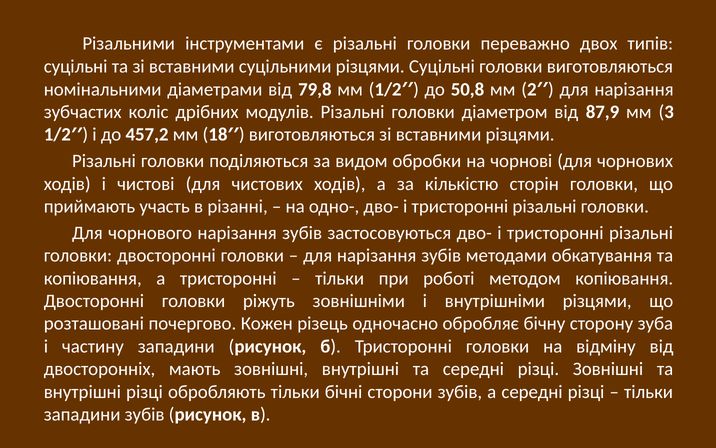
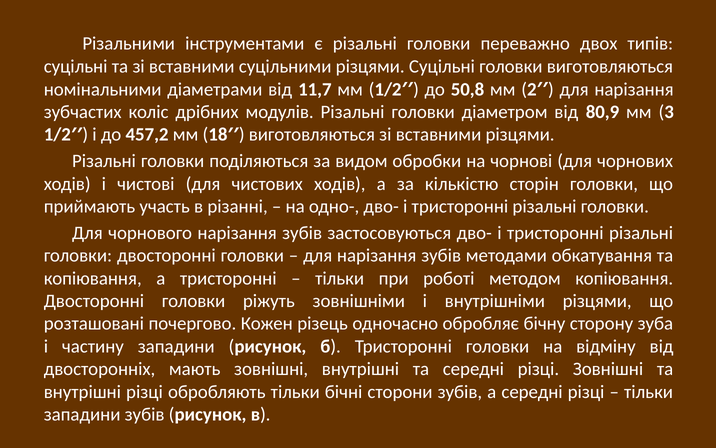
79,8: 79,8 -> 11,7 (315, 89)
87,9: 87,9 -> 80,9 (603, 112)
